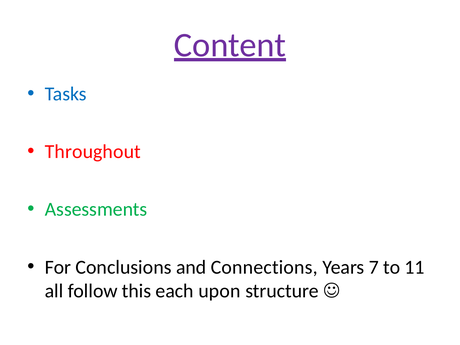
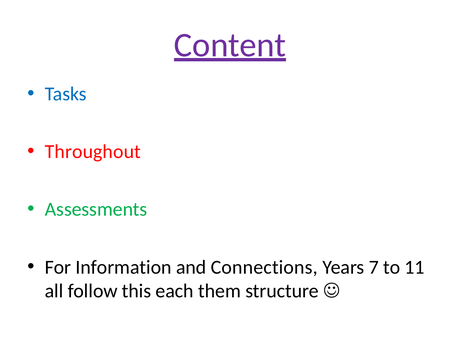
Conclusions: Conclusions -> Information (124, 267)
upon: upon -> them (220, 291)
